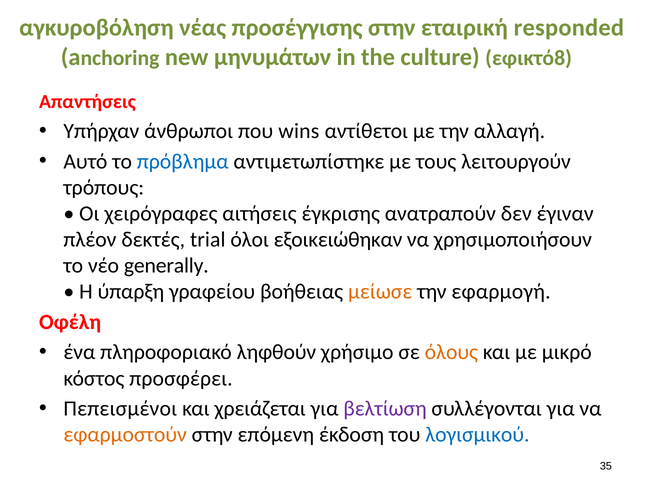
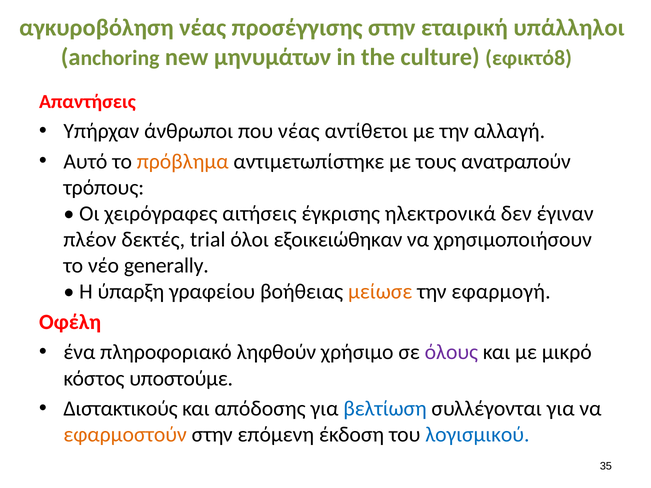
responded: responded -> υπάλληλοι (569, 28)
που wins: wins -> νέας (299, 131)
πρόβλημα colour: blue -> orange (183, 162)
λειτουργούν: λειτουργούν -> ανατραπούν (516, 162)
ανατραπούν: ανατραπούν -> ηλεκτρονικά (440, 214)
όλους colour: orange -> purple (451, 353)
προσφέρει: προσφέρει -> υποστούμε (181, 379)
Πεπεισμένοι: Πεπεισμένοι -> Διστακτικούς (121, 409)
χρειάζεται: χρειάζεται -> απόδοσης (260, 409)
βελτίωση colour: purple -> blue (385, 409)
